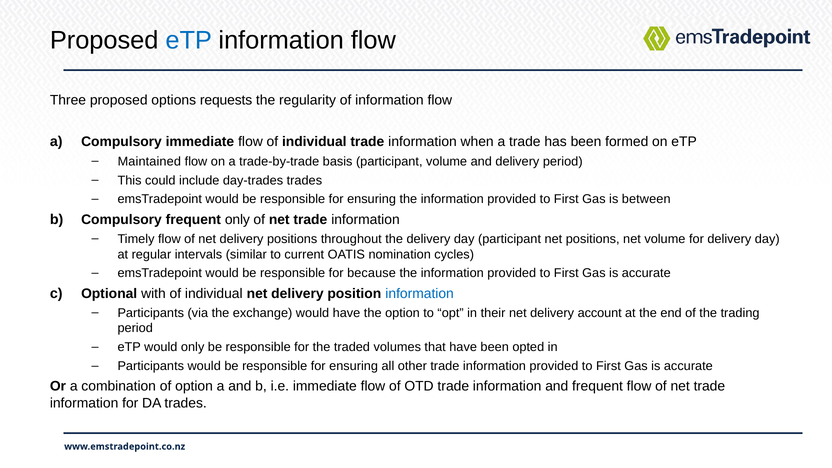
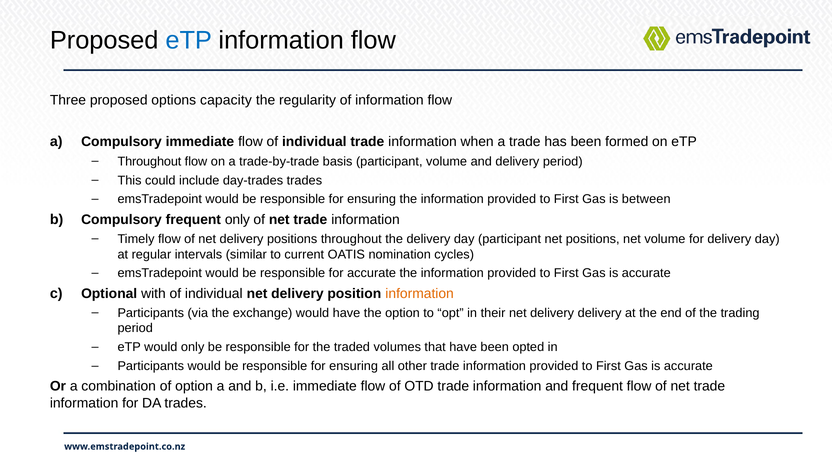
requests: requests -> capacity (226, 100)
Maintained: Maintained -> Throughout (149, 161)
for because: because -> accurate (372, 273)
information colour: blue -> orange (420, 293)
delivery account: account -> delivery (600, 313)
